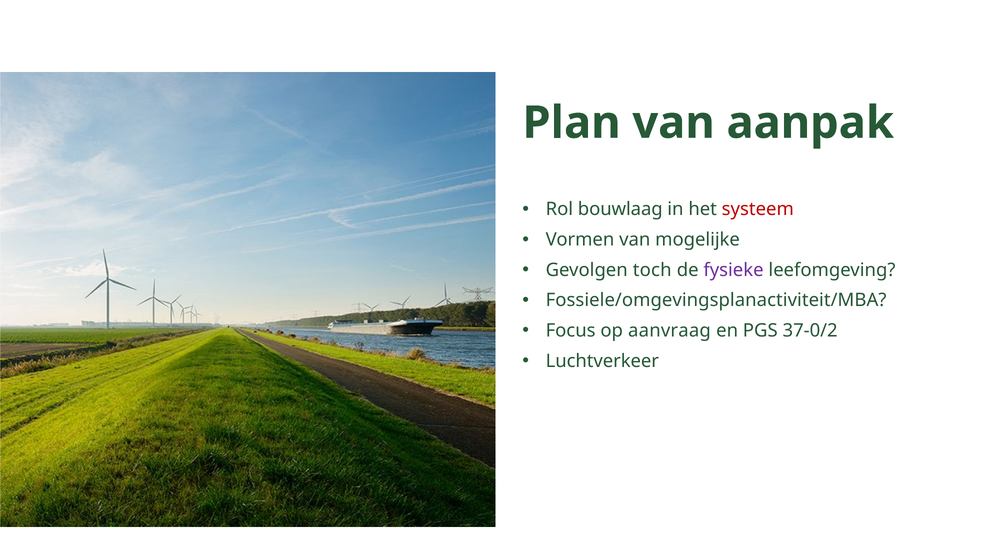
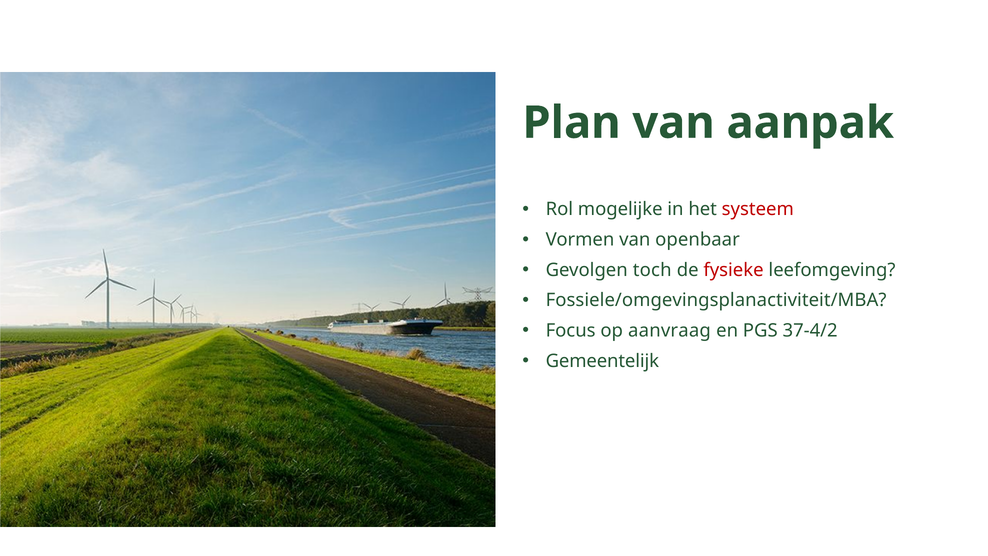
bouwlaag: bouwlaag -> mogelijke (620, 209)
mogelijke: mogelijke -> openbaar (698, 239)
fysieke colour: purple -> red (734, 270)
37-0/2: 37-0/2 -> 37-4/2 (810, 330)
Luchtverkeer: Luchtverkeer -> Gemeentelijk (602, 361)
